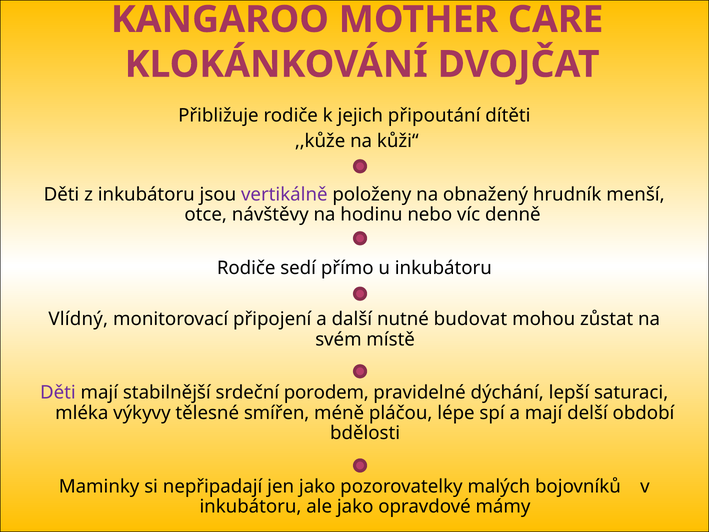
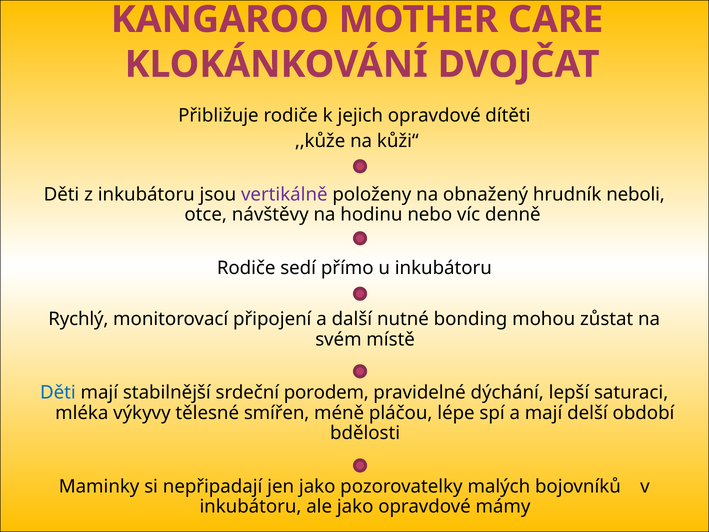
jejich připoutání: připoutání -> opravdové (434, 116)
menší: menší -> neboli (636, 194)
Vlídný: Vlídný -> Rychlý (78, 319)
budovat: budovat -> bonding (471, 319)
Děti colour: purple -> blue (58, 392)
